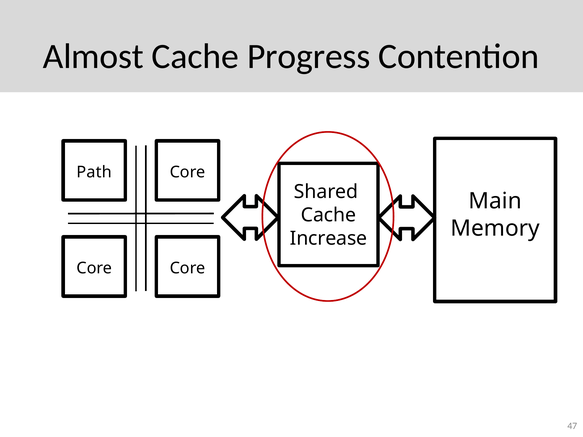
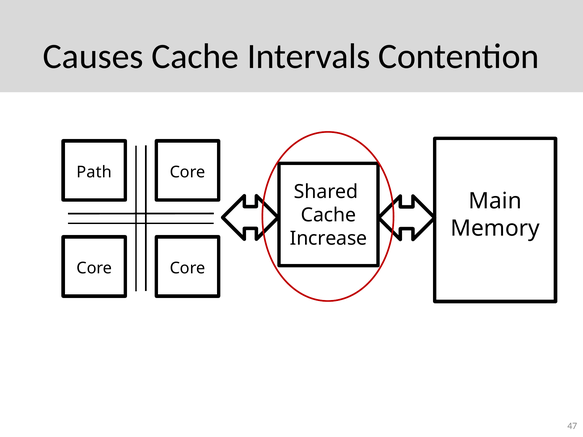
Almost: Almost -> Causes (93, 56)
Progress: Progress -> Intervals (309, 56)
